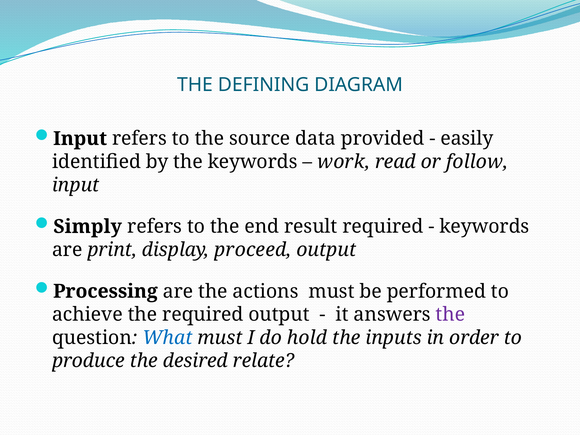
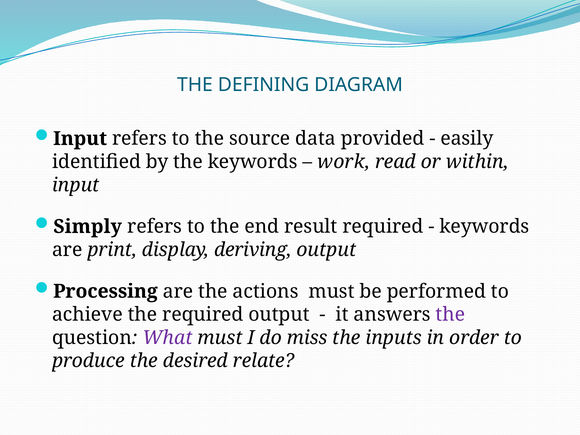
follow: follow -> within (477, 162)
proceed: proceed -> deriving (253, 250)
What colour: blue -> purple (167, 338)
hold: hold -> miss (307, 338)
